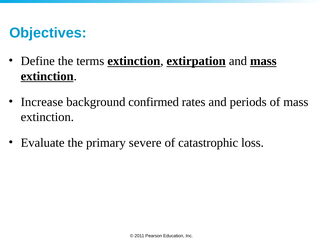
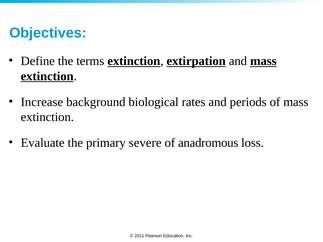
confirmed: confirmed -> biological (154, 102)
catastrophic: catastrophic -> anadromous (208, 143)
